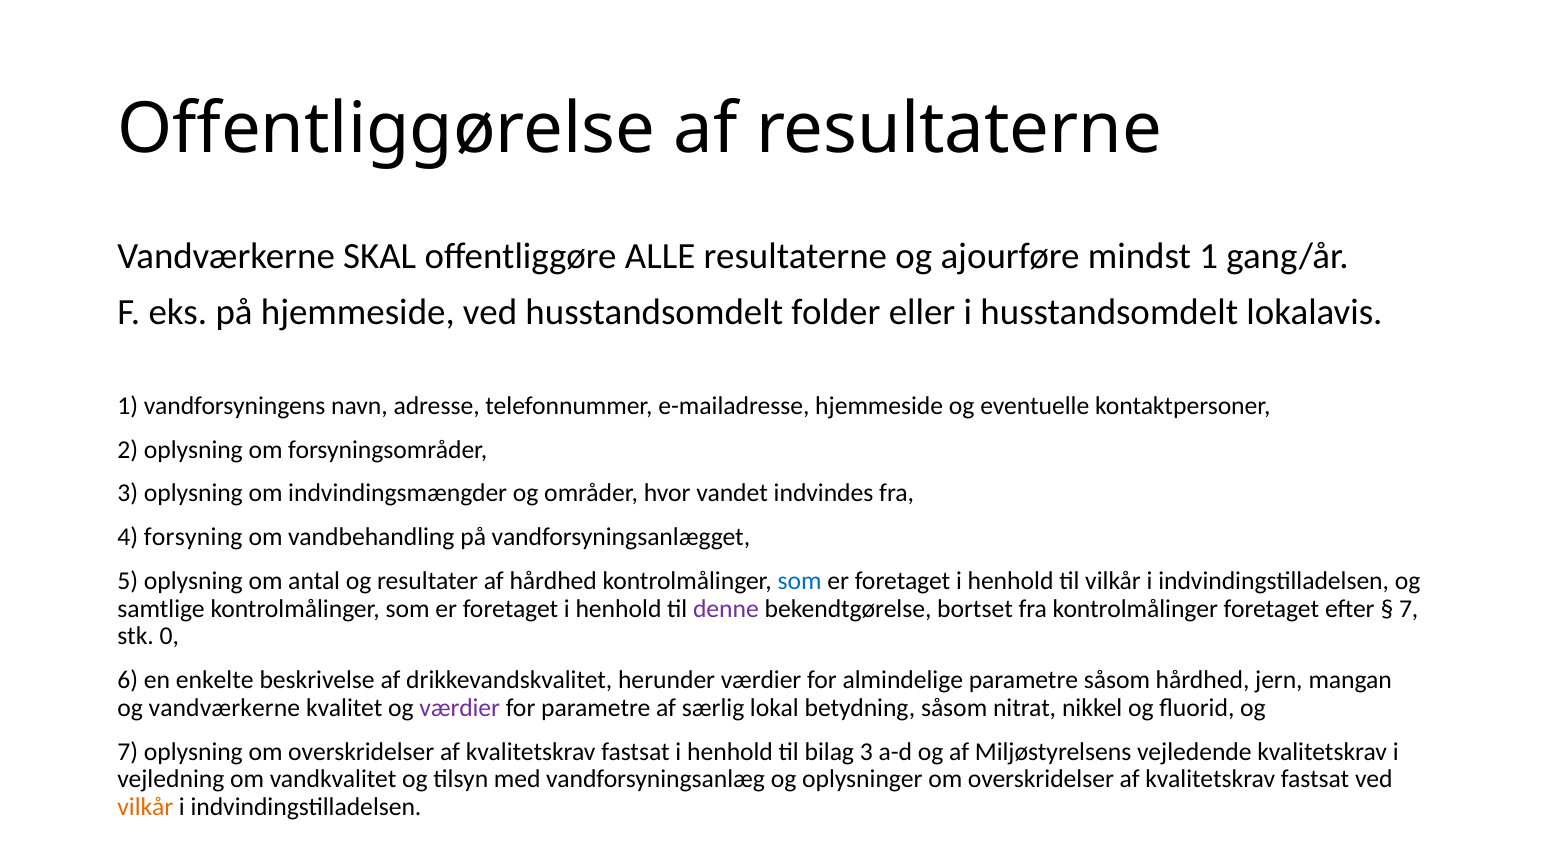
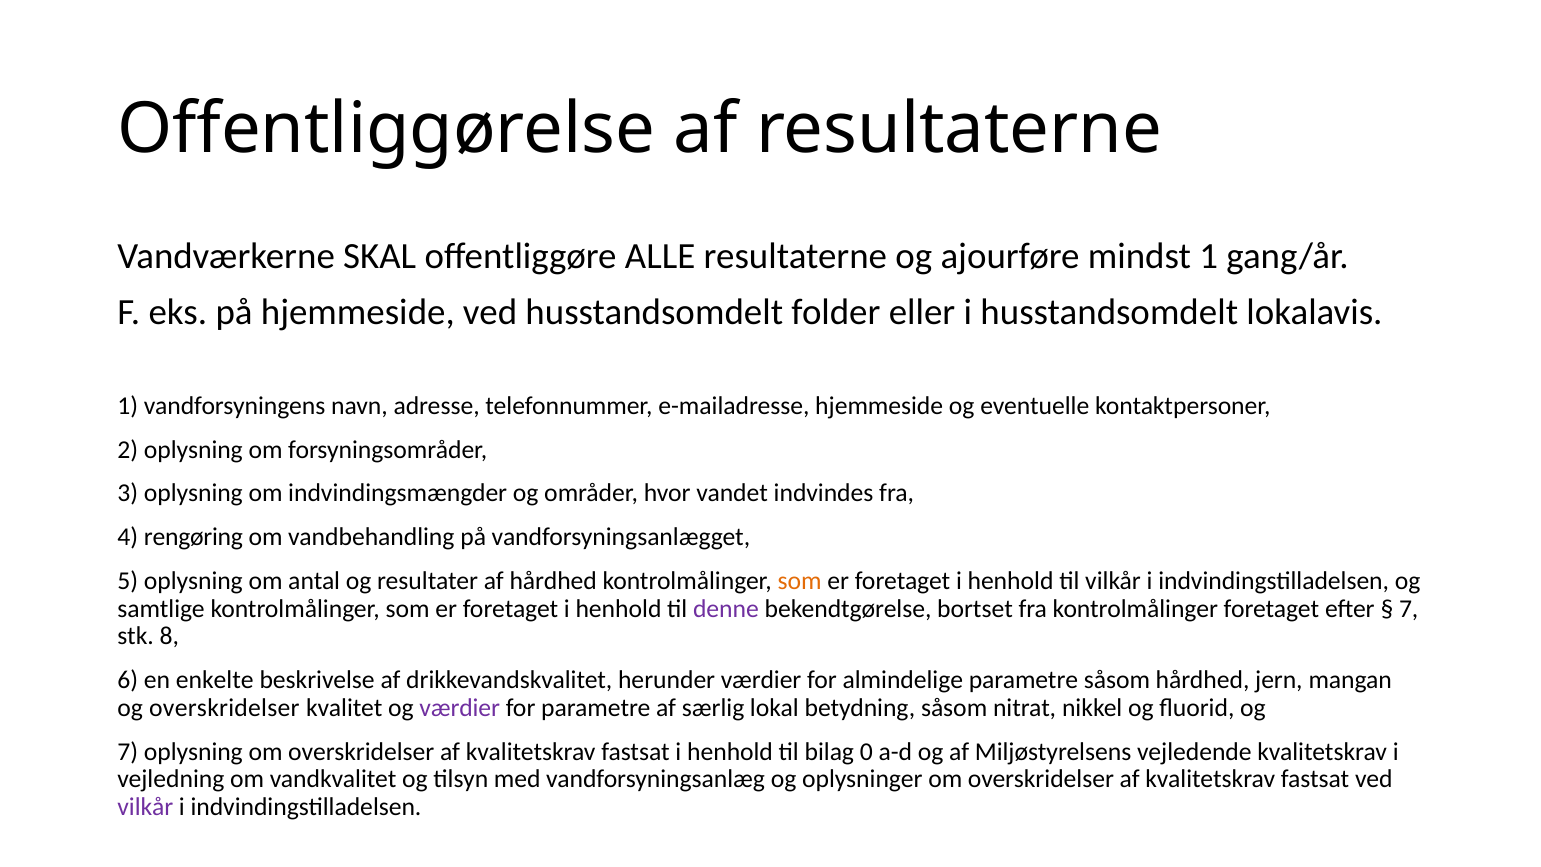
forsyning: forsyning -> rengøring (193, 537)
som colour: blue -> orange (800, 581)
0: 0 -> 8 (169, 636)
og vandværkerne: vandværkerne -> overskridelser (224, 708)
bilag 3: 3 -> 0 (866, 752)
vilkår colour: orange -> purple (145, 807)
